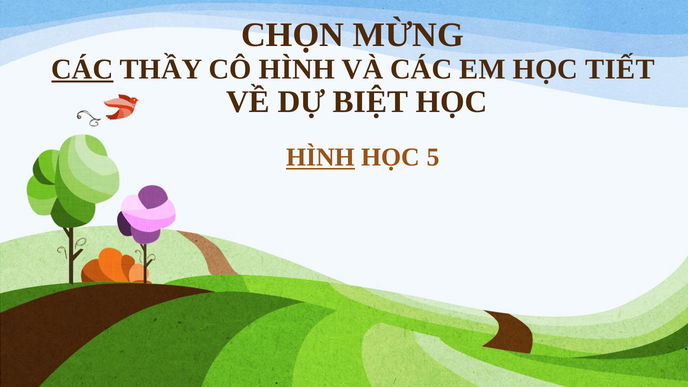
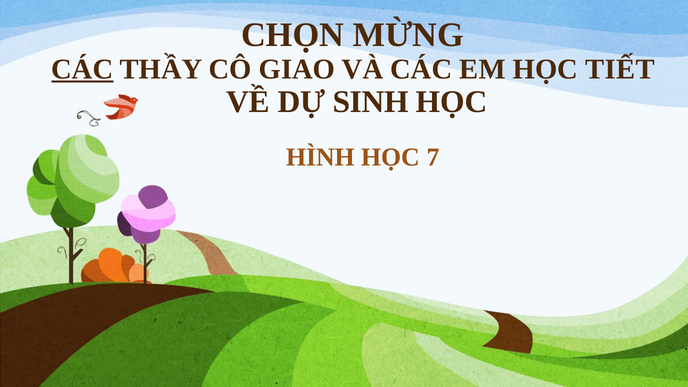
CÔ HÌNH: HÌNH -> GIAO (297, 69)
BIỆT: BIỆT -> SINH (371, 102)
HÌNH underline: present -> none (321, 157)
5: 5 -> 7 (433, 157)
